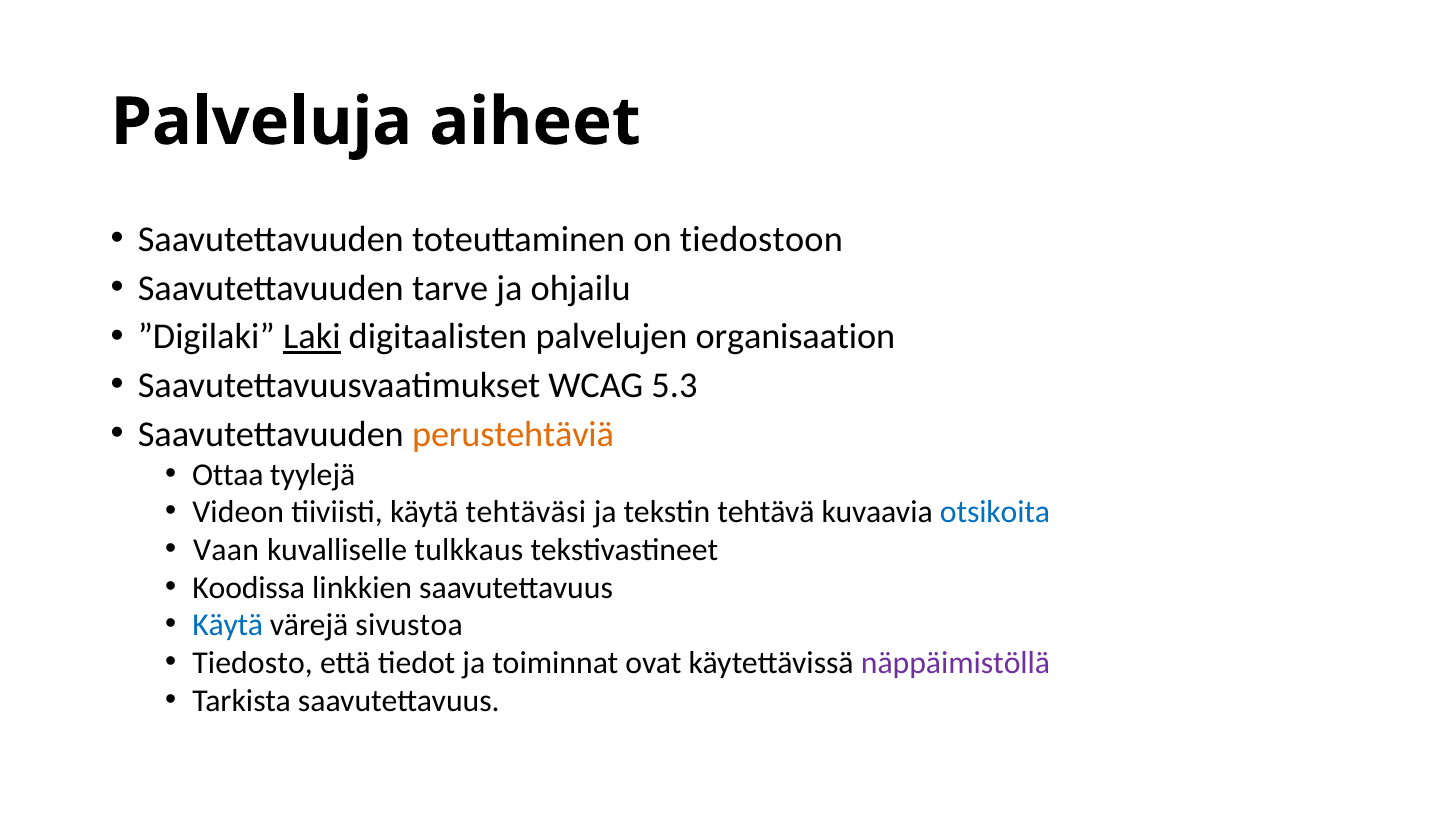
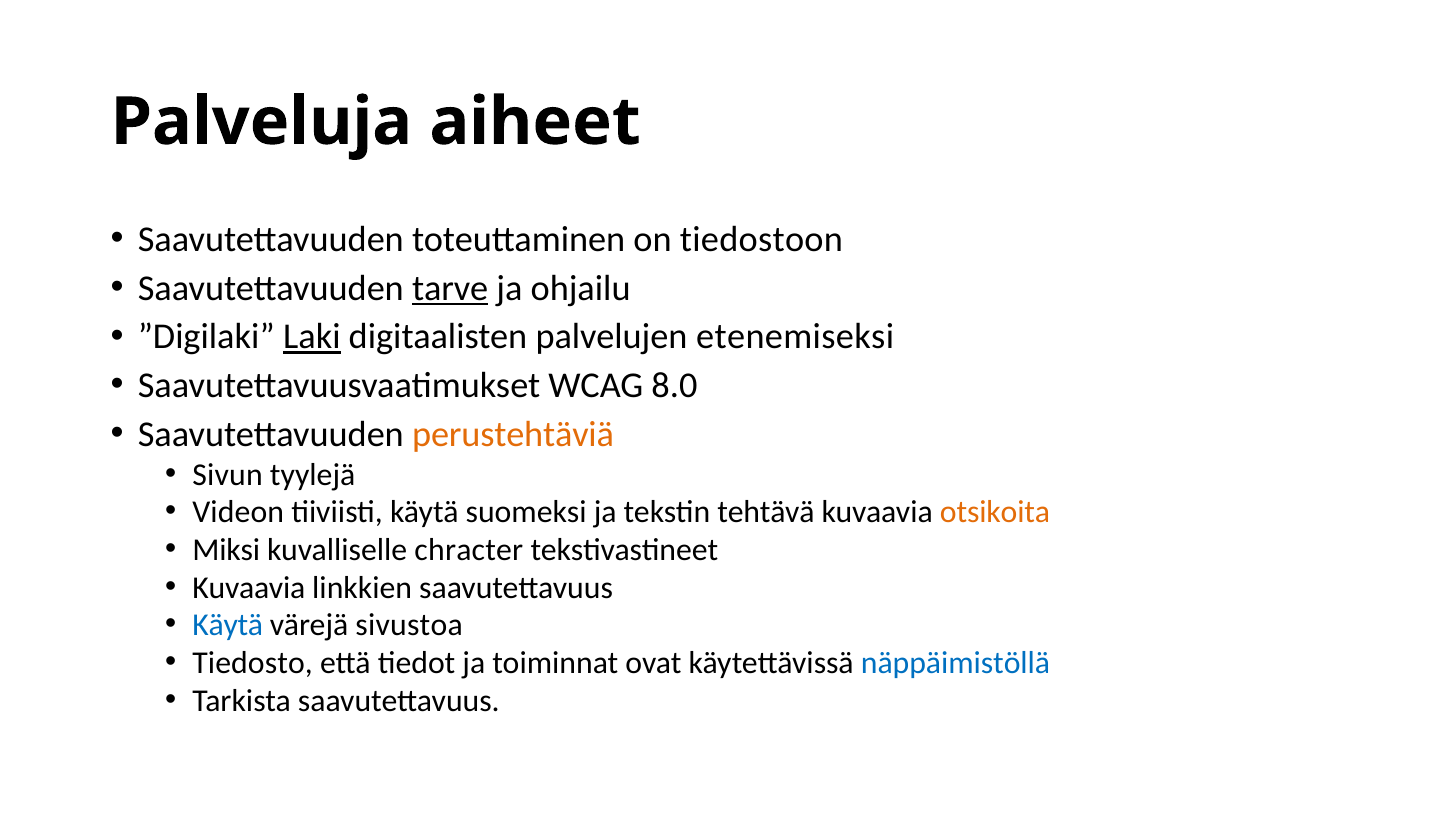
tarve underline: none -> present (450, 288)
organisaation: organisaation -> etenemiseksi (795, 337)
5.3: 5.3 -> 8.0 (674, 386)
Ottaa: Ottaa -> Sivun (228, 475)
tehtäväsi: tehtäväsi -> suomeksi (526, 512)
otsikoita colour: blue -> orange (995, 512)
Vaan: Vaan -> Miksi (226, 550)
tulkkaus: tulkkaus -> chracter (469, 550)
Koodissa: Koodissa -> Kuvaavia (249, 588)
näppäimistöllä colour: purple -> blue (956, 663)
